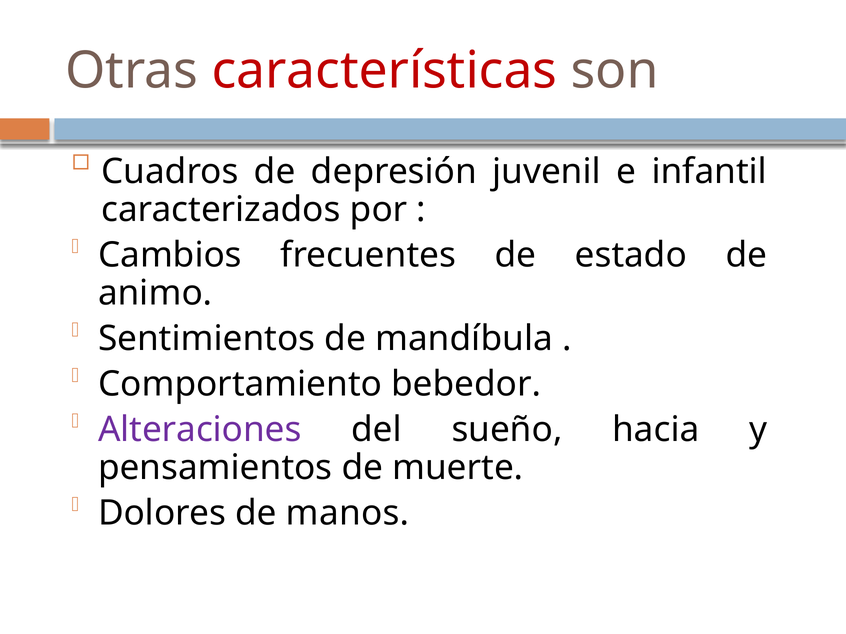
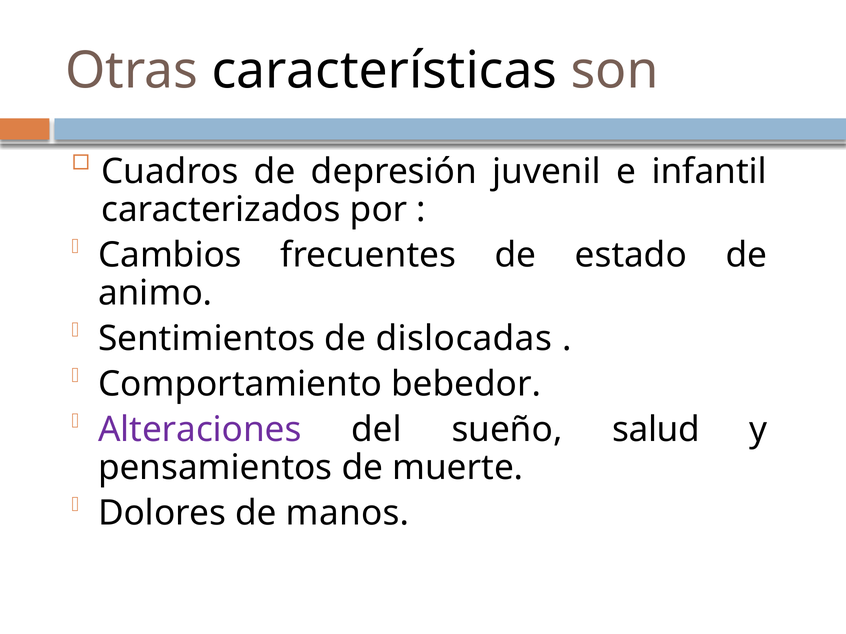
características colour: red -> black (384, 71)
mandíbula: mandíbula -> dislocadas (464, 339)
hacia: hacia -> salud (656, 430)
